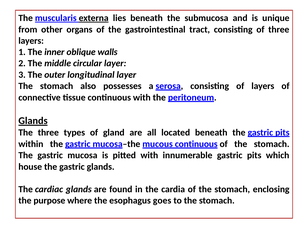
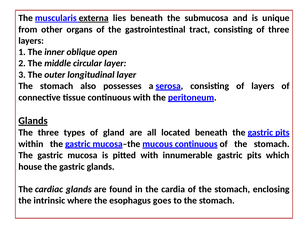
walls: walls -> open (107, 52)
purpose: purpose -> intrinsic (49, 201)
